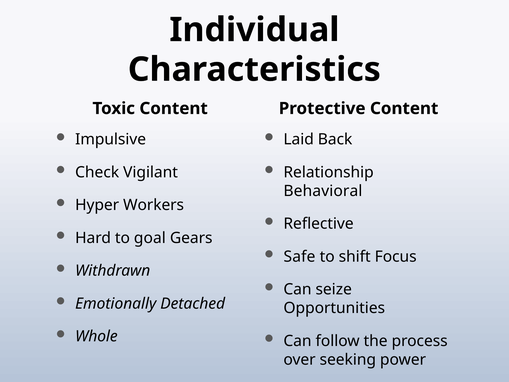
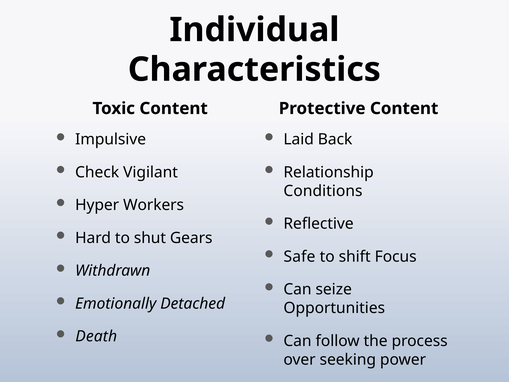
Behavioral: Behavioral -> Conditions (323, 191)
goal: goal -> shut (150, 238)
Whole: Whole -> Death (96, 336)
